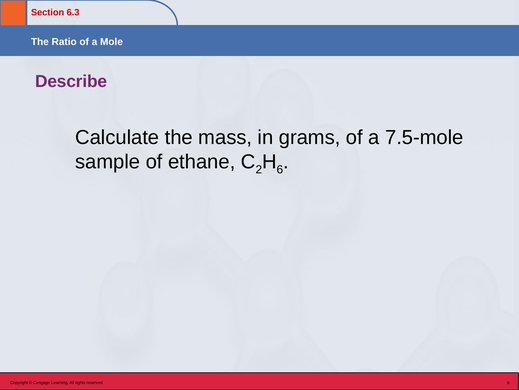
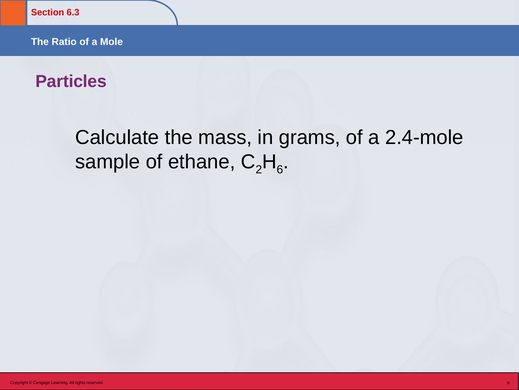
Describe: Describe -> Particles (71, 81)
7.5-mole: 7.5-mole -> 2.4-mole (424, 137)
